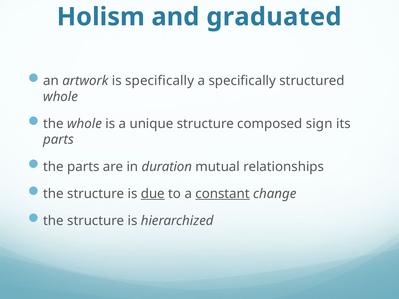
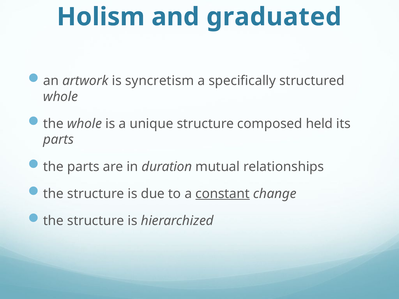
is specifically: specifically -> syncretism (160, 81)
sign: sign -> held (319, 124)
due underline: present -> none (153, 194)
